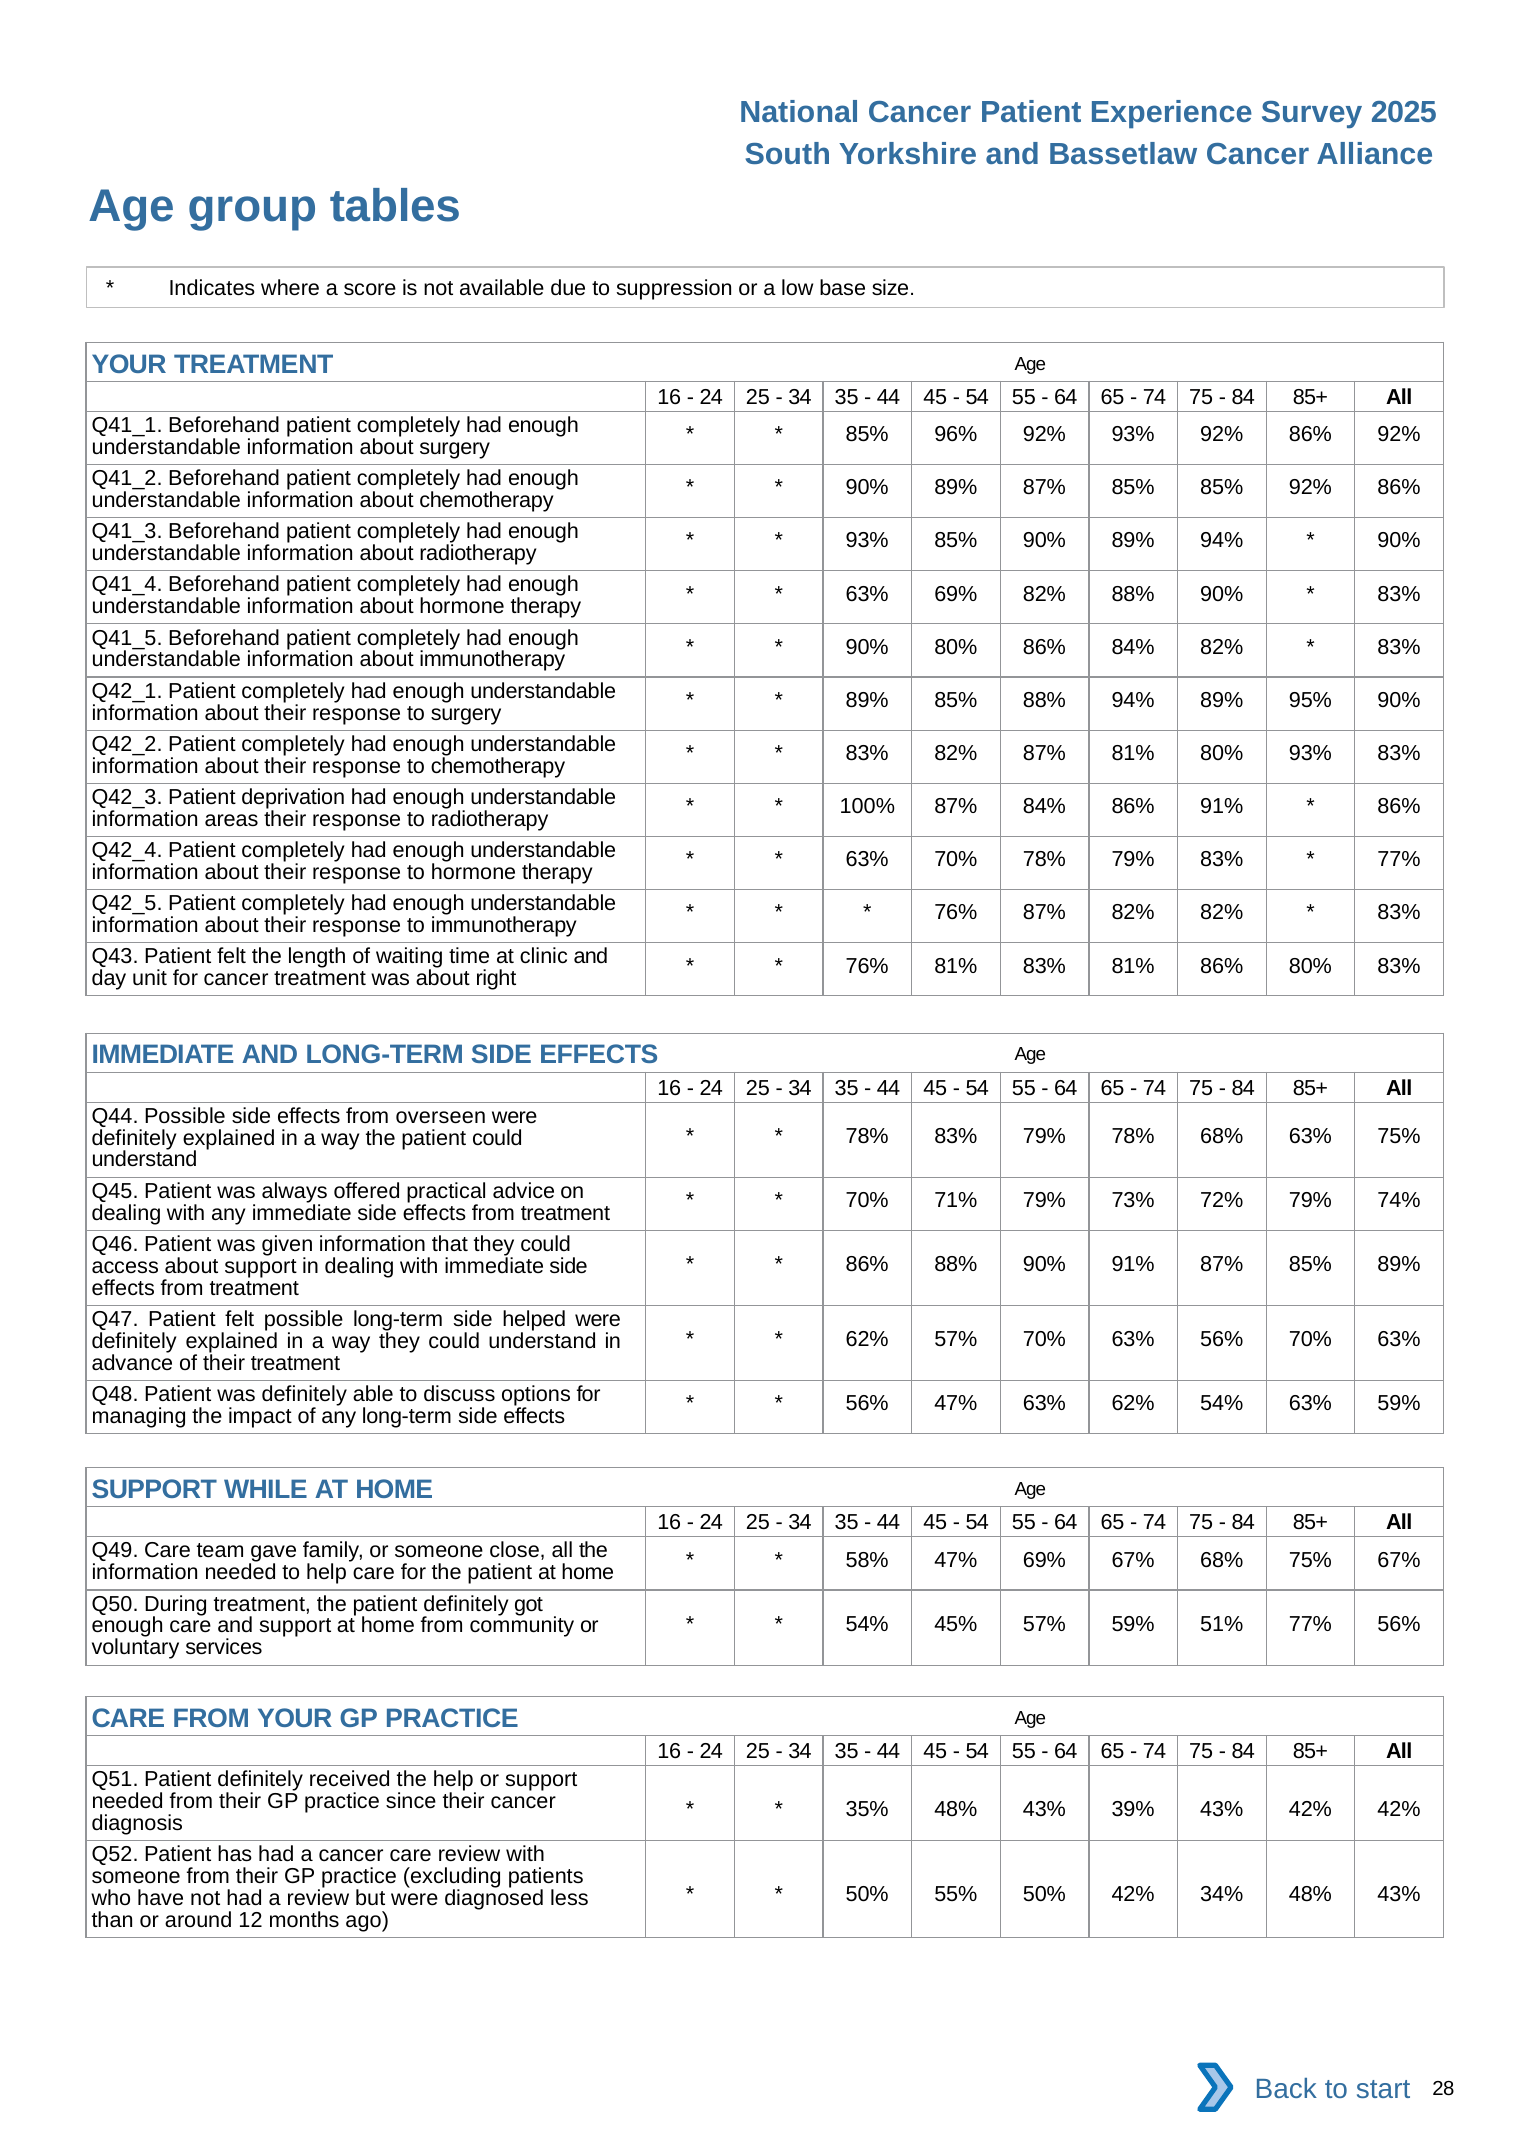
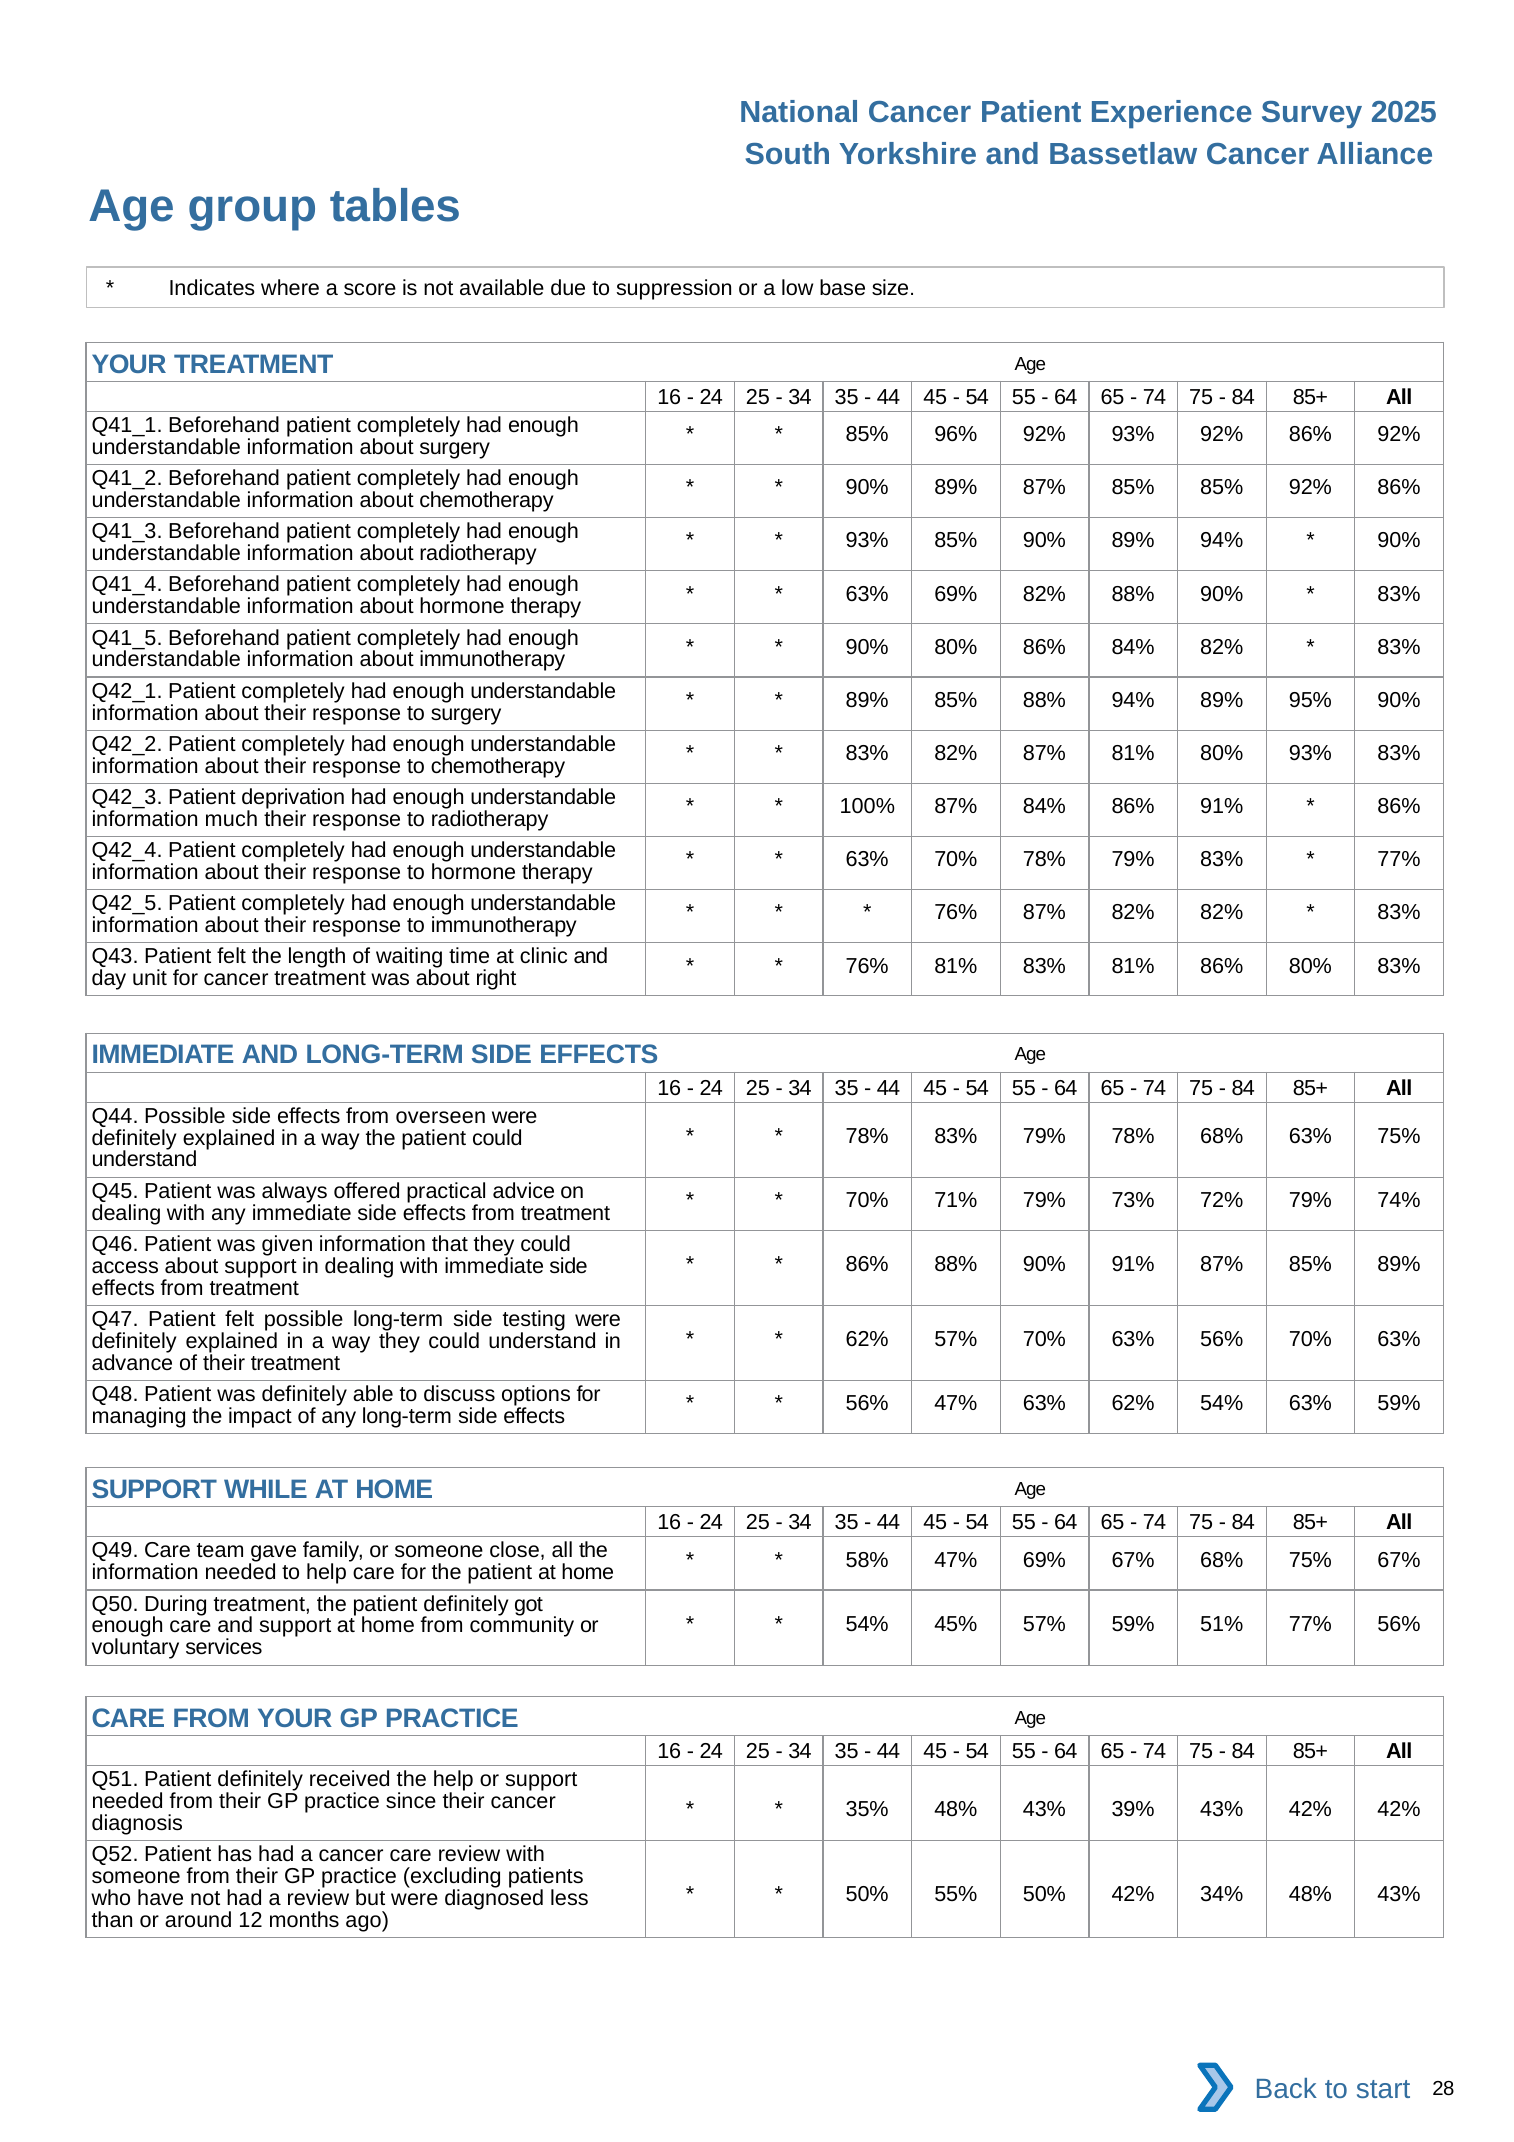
areas: areas -> much (231, 819)
helped: helped -> testing (534, 1320)
